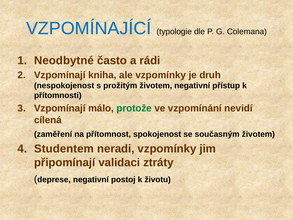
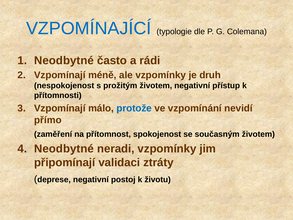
kniha: kniha -> méně (102, 75)
protože colour: green -> blue (134, 108)
cílená: cílená -> přímo (48, 120)
Studentem: Studentem -> Neodbytné (64, 149)
